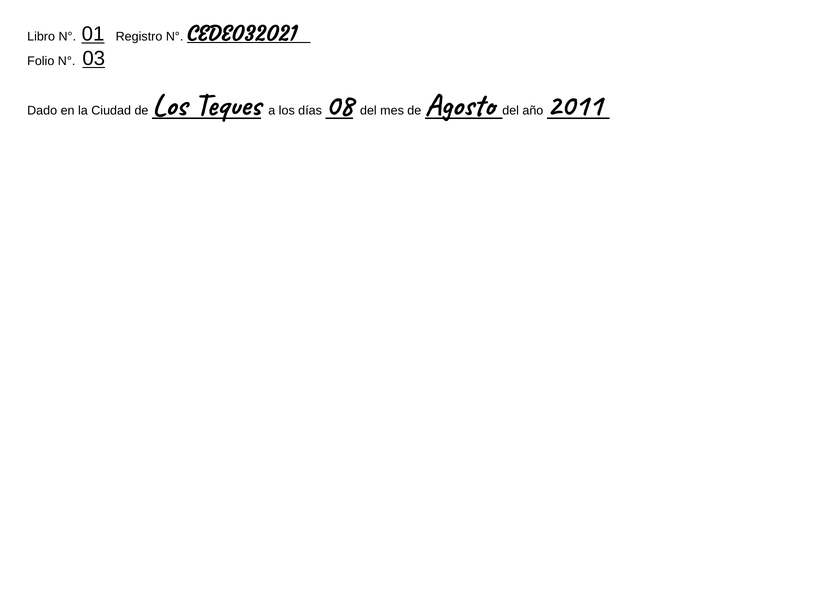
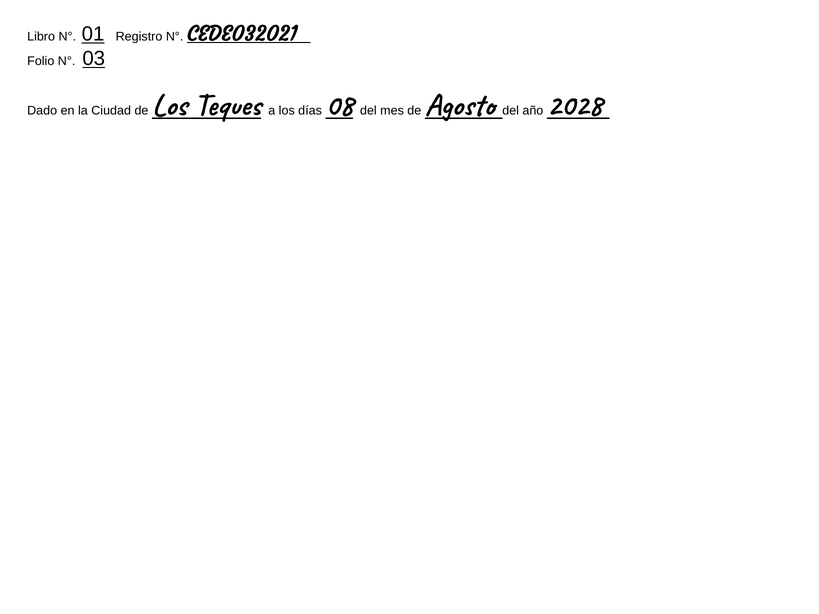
2011: 2011 -> 2028 (575, 105)
